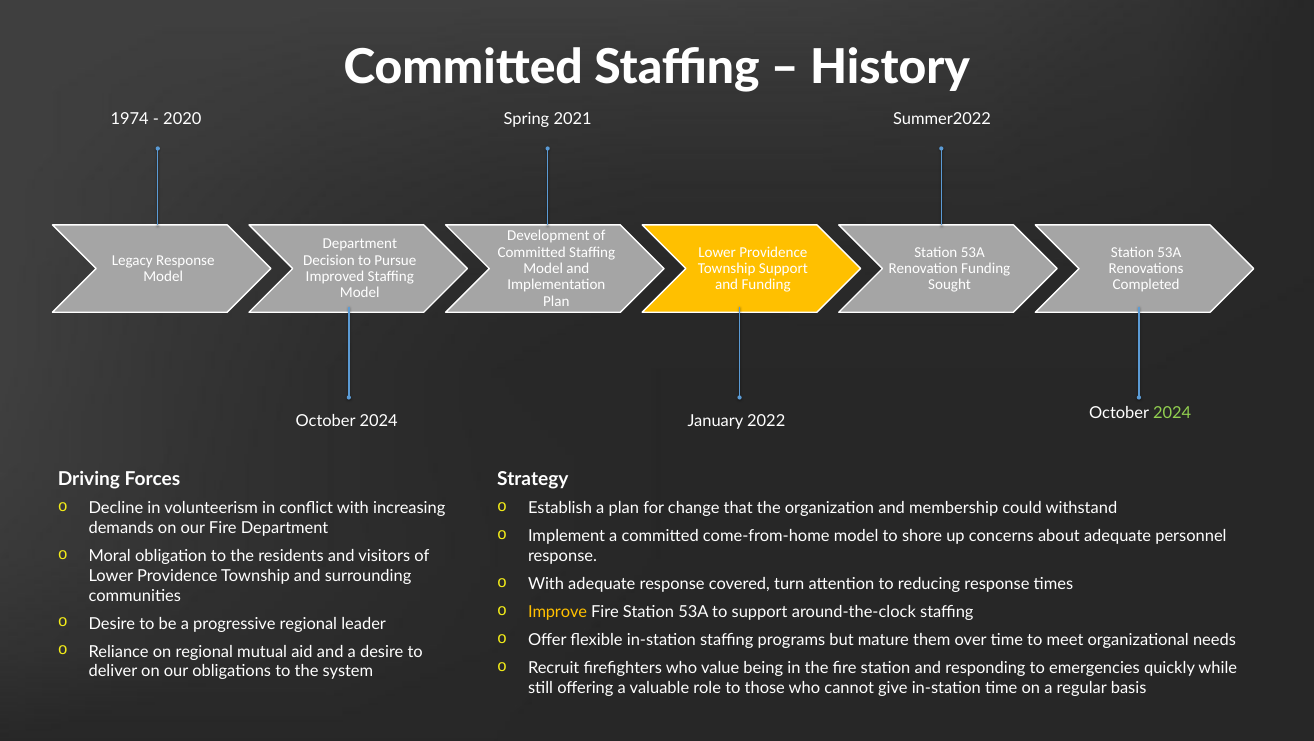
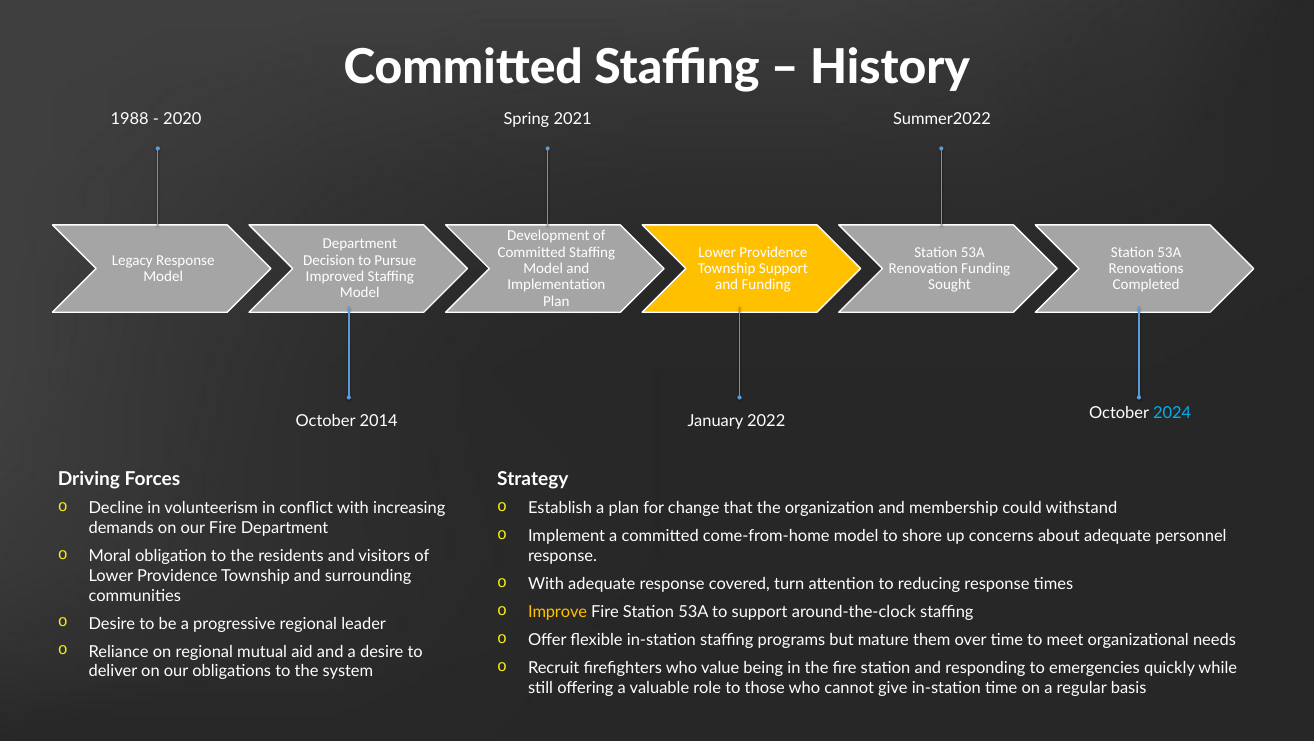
1974: 1974 -> 1988 (130, 119)
2024 colour: light green -> light blue (1172, 413)
2024: 2024 -> 2014 (379, 421)
